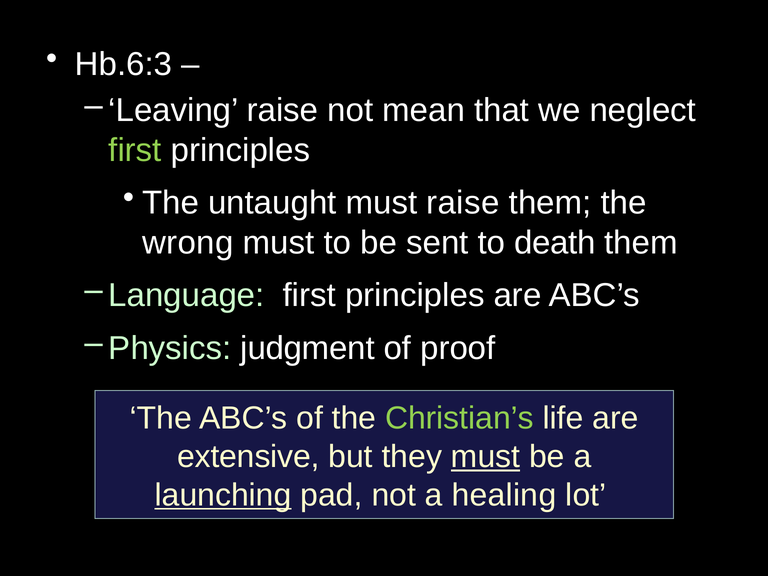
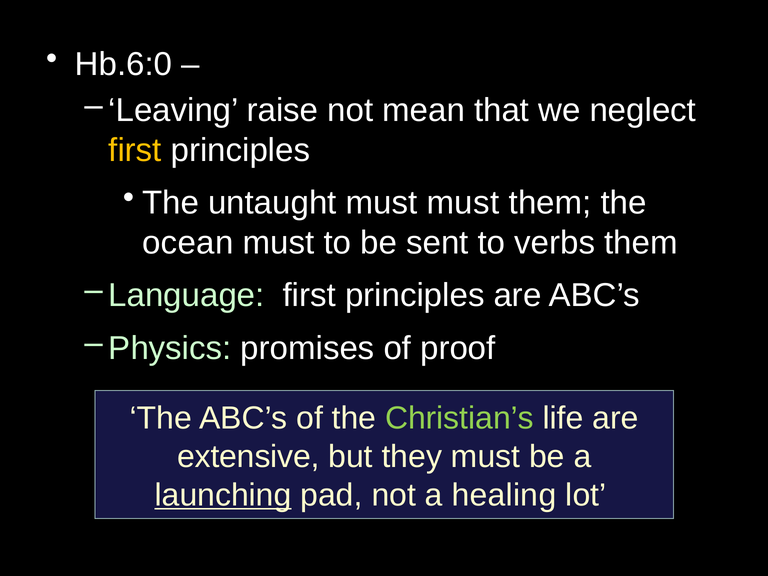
Hb.6:3: Hb.6:3 -> Hb.6:0 (124, 64)
first colour: light green -> yellow (135, 150)
must raise: raise -> must (463, 203)
wrong: wrong -> ocean (188, 243)
death: death -> verbs (555, 243)
judgment: judgment -> promises (307, 348)
must underline: present -> none (486, 457)
